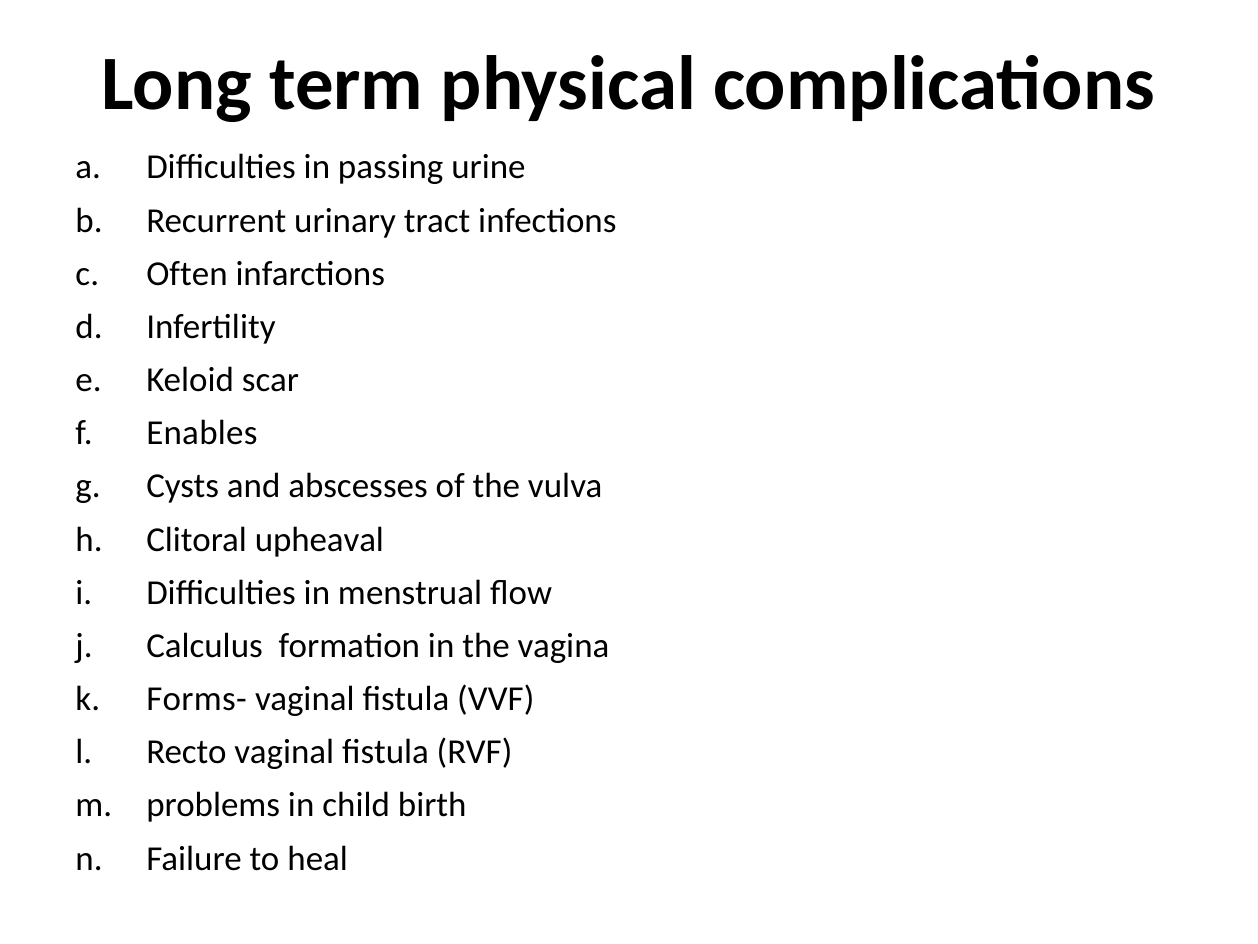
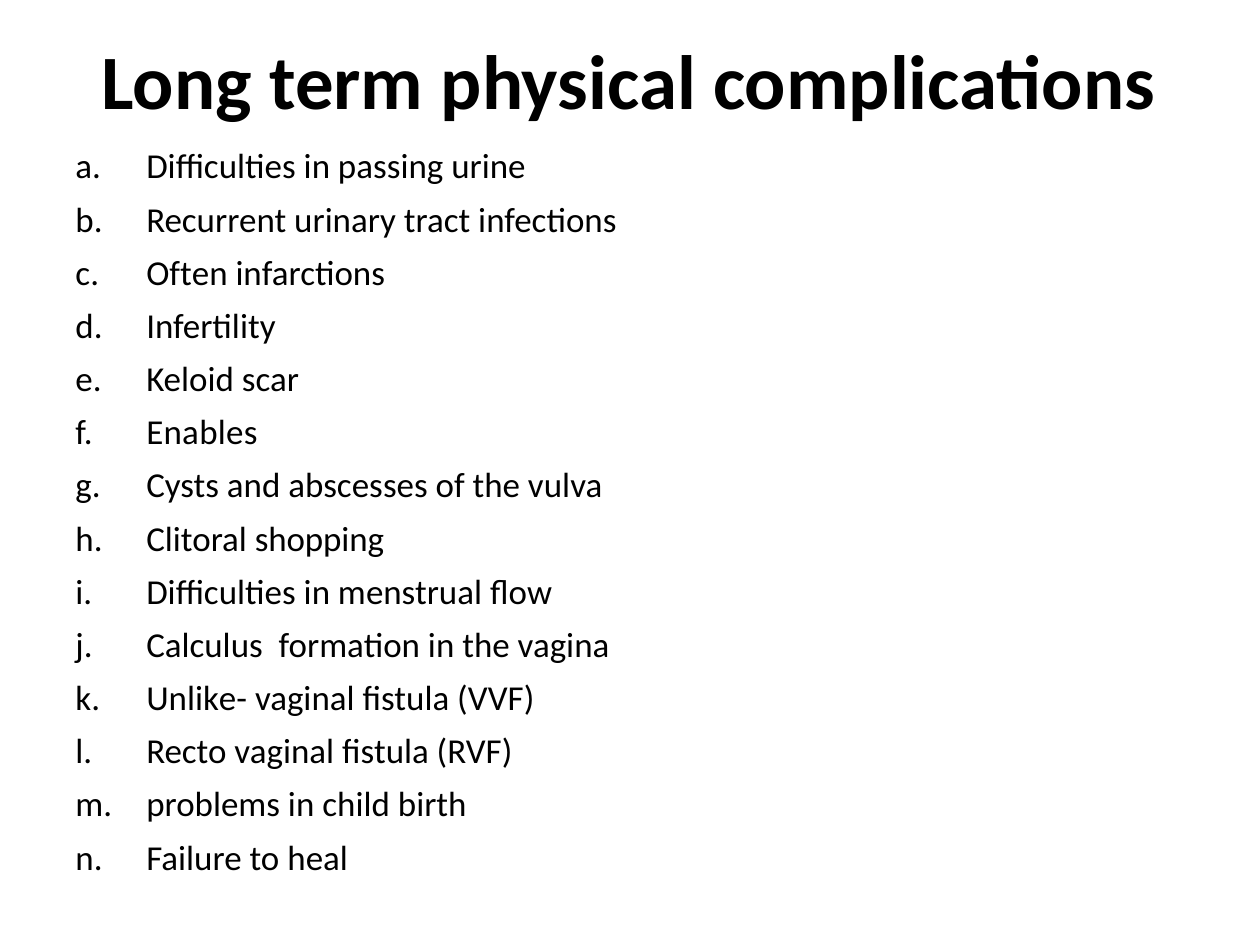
upheaval: upheaval -> shopping (319, 539)
Forms-: Forms- -> Unlike- (197, 699)
